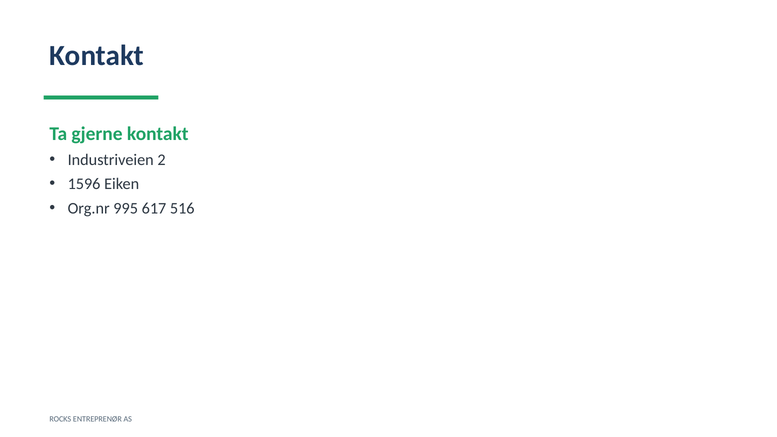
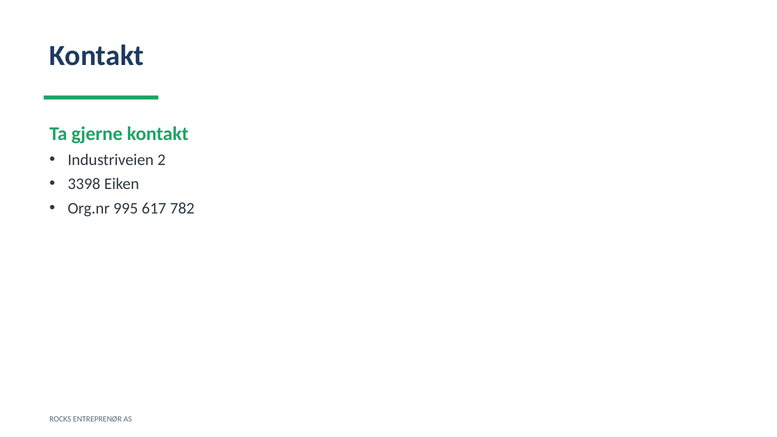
1596: 1596 -> 3398 (84, 184)
516: 516 -> 782 (182, 208)
